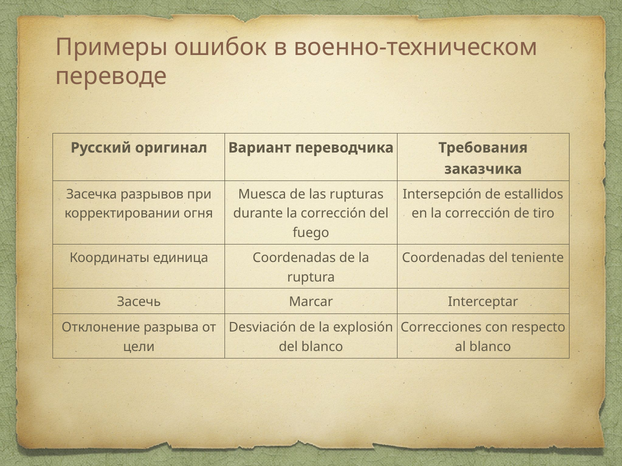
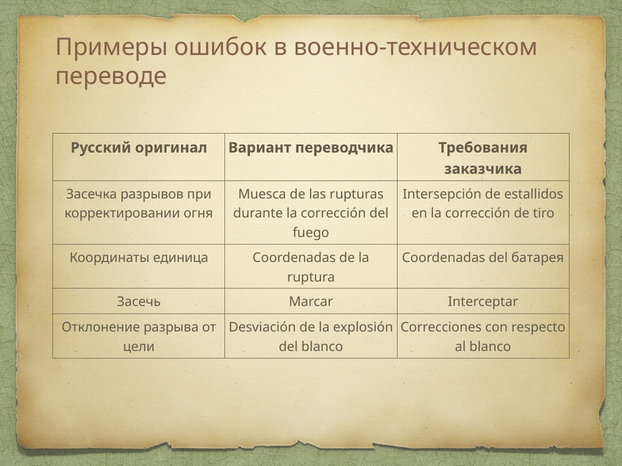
teniente: teniente -> батарея (538, 258)
